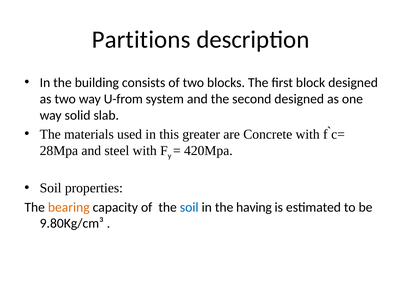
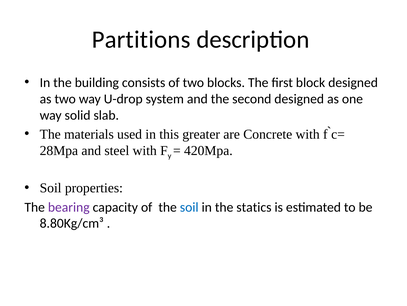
U-from: U-from -> U-drop (123, 99)
bearing colour: orange -> purple (69, 207)
having: having -> statics (254, 207)
9.80Kg/cm³: 9.80Kg/cm³ -> 8.80Kg/cm³ (72, 223)
